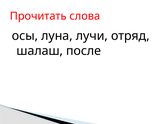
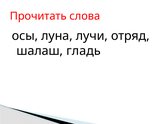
после: после -> гладь (83, 51)
